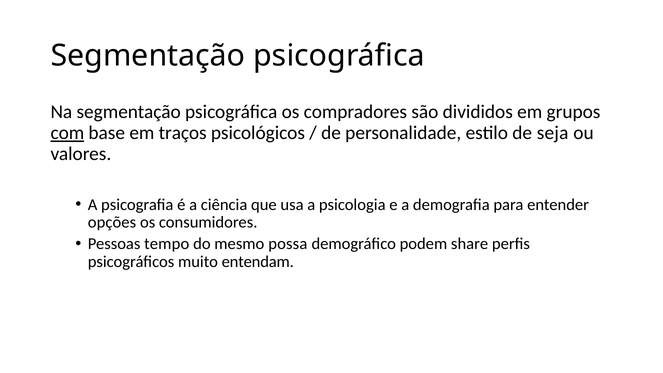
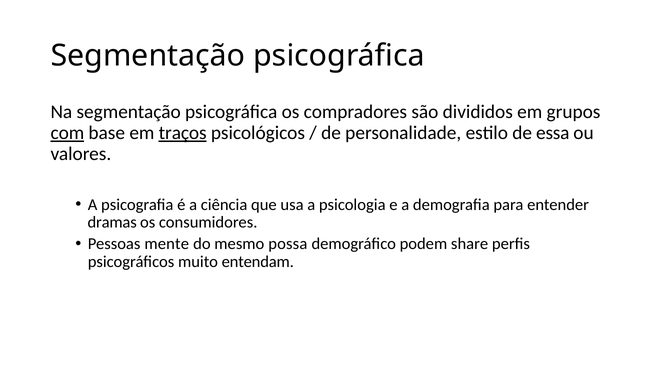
traços underline: none -> present (183, 133)
seja: seja -> essa (553, 133)
opções: opções -> dramas (112, 222)
tempo: tempo -> mente (167, 244)
